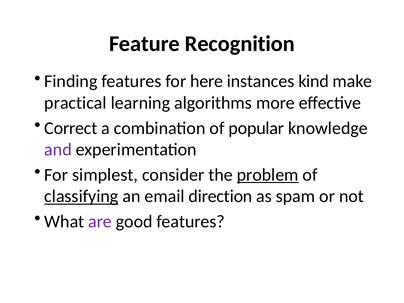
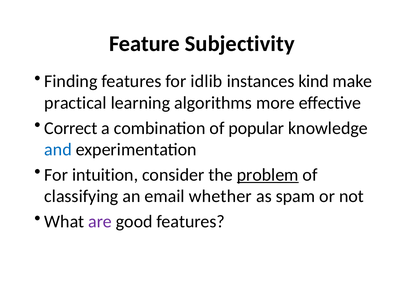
Recognition: Recognition -> Subjectivity (240, 44)
here: here -> idlib (206, 81)
and colour: purple -> blue (58, 150)
simplest: simplest -> intuition (105, 175)
classifying underline: present -> none (81, 196)
direction: direction -> whether (220, 196)
